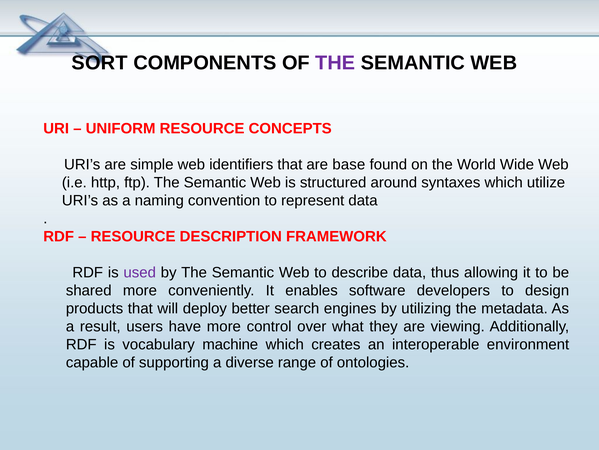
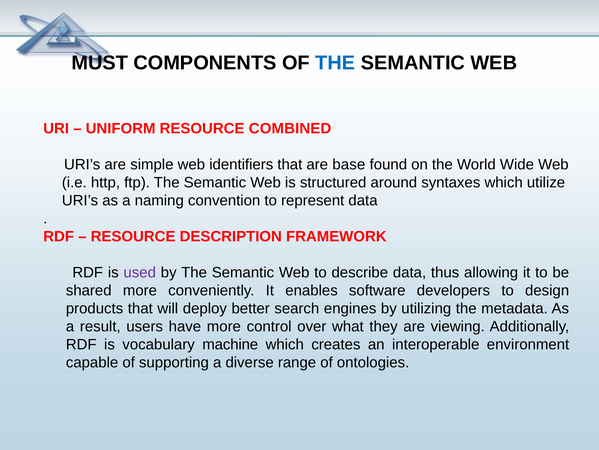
SORT: SORT -> MUST (100, 63)
THE colour: purple -> blue (335, 63)
CONCEPTS: CONCEPTS -> COMBINED (290, 128)
